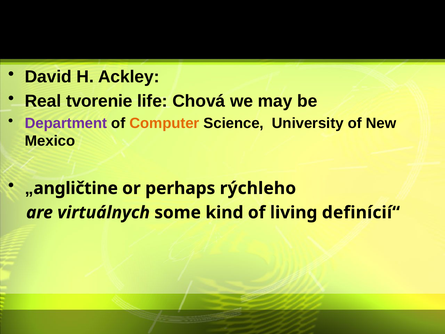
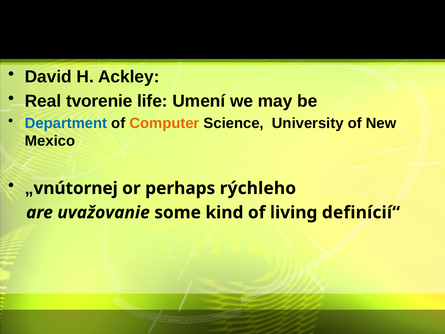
Chová: Chová -> Umení (199, 101)
Department colour: purple -> blue (66, 123)
angličtine: angličtine -> vnútornej (76, 188)
virtuálnych: virtuálnych -> uvažovanie (104, 212)
